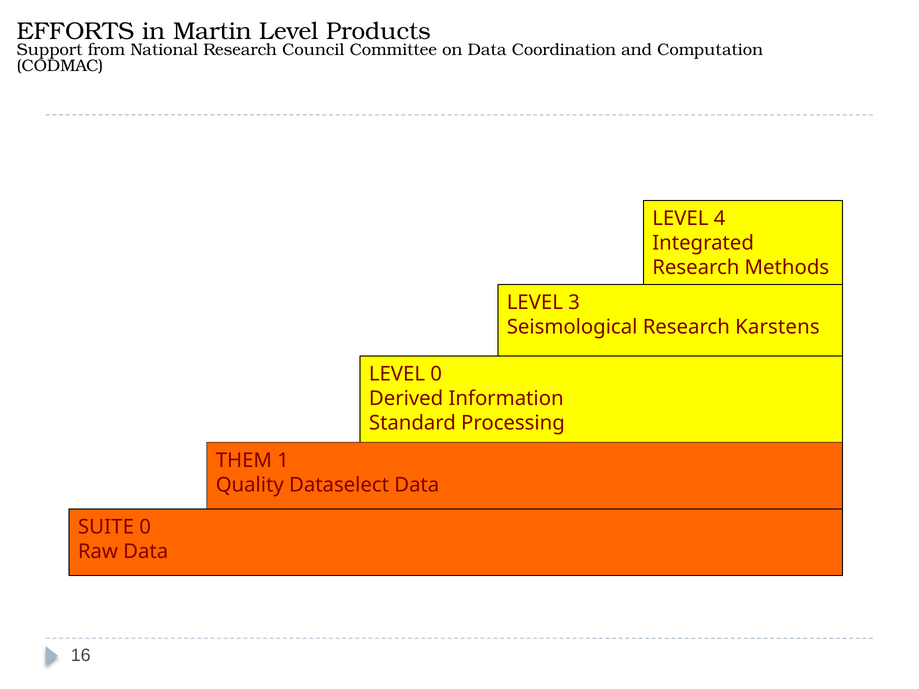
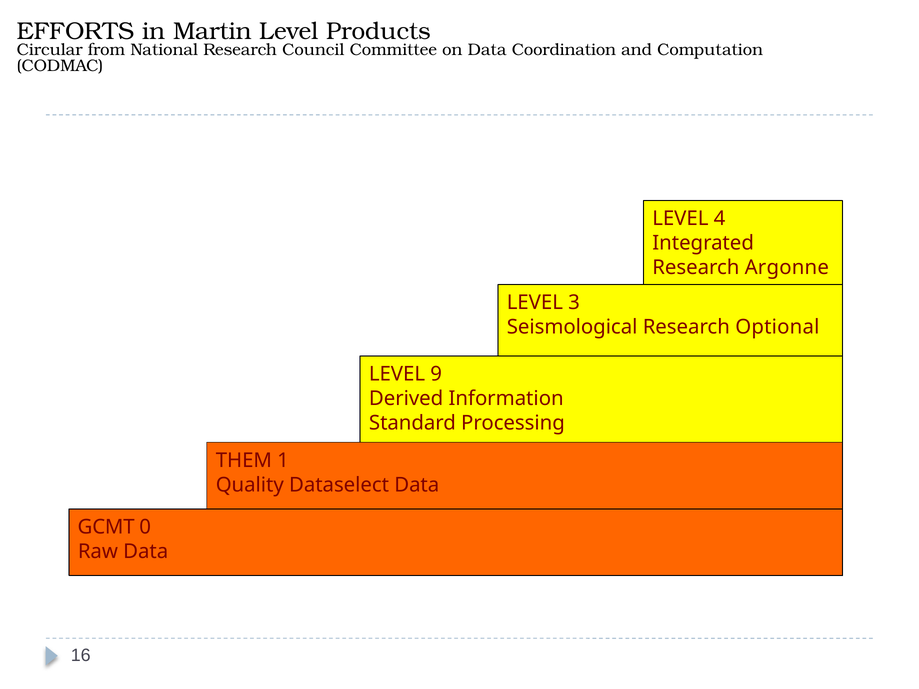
Support: Support -> Circular (50, 50)
Methods: Methods -> Argonne (787, 268)
Karstens: Karstens -> Optional (777, 327)
LEVEL 0: 0 -> 9 (436, 374)
SUITE: SUITE -> GCMT (106, 527)
